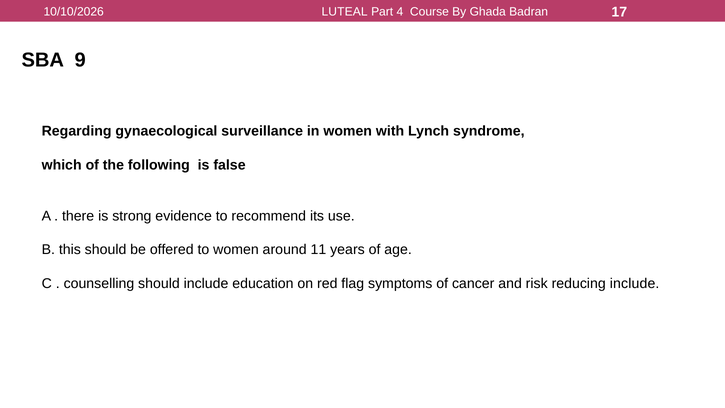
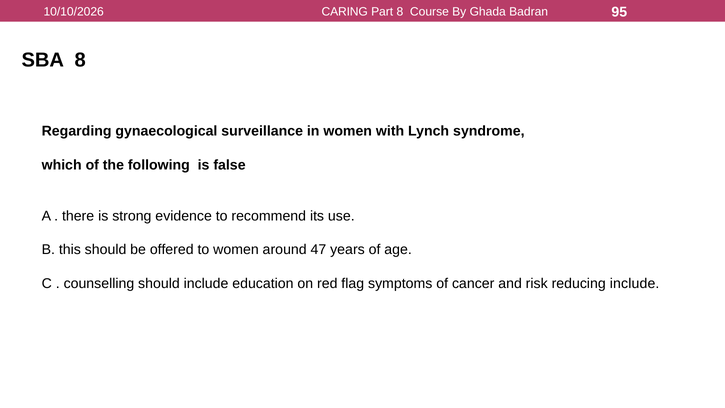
LUTEAL: LUTEAL -> CARING (345, 12)
Part 4: 4 -> 8 (400, 12)
17: 17 -> 95 (619, 12)
SBA 9: 9 -> 8 (80, 60)
11: 11 -> 47 (318, 250)
